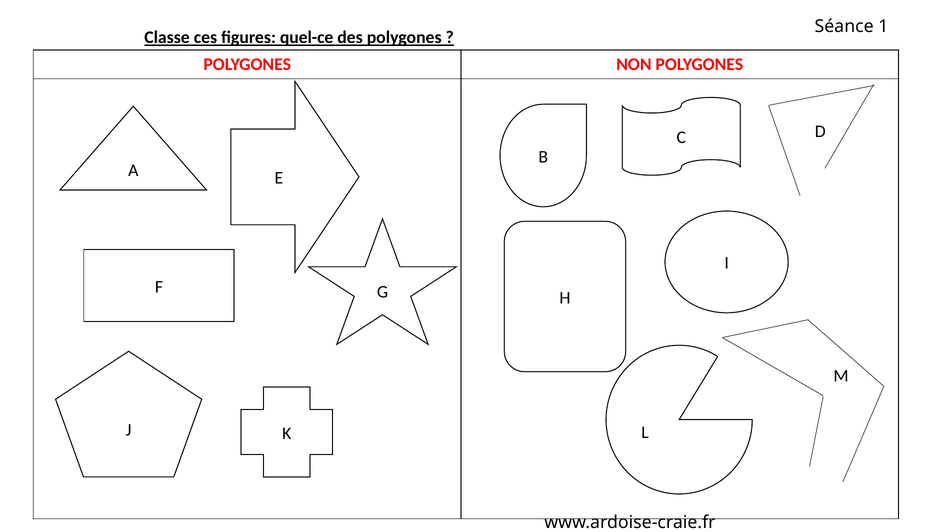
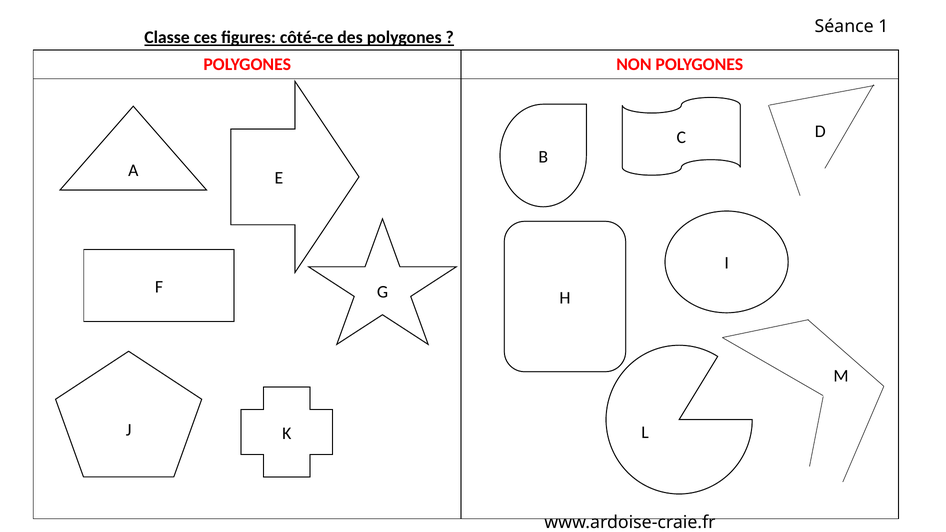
quel-ce: quel-ce -> côté-ce (307, 38)
